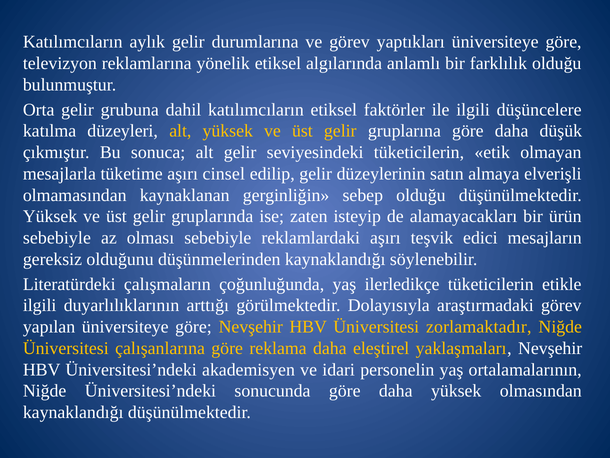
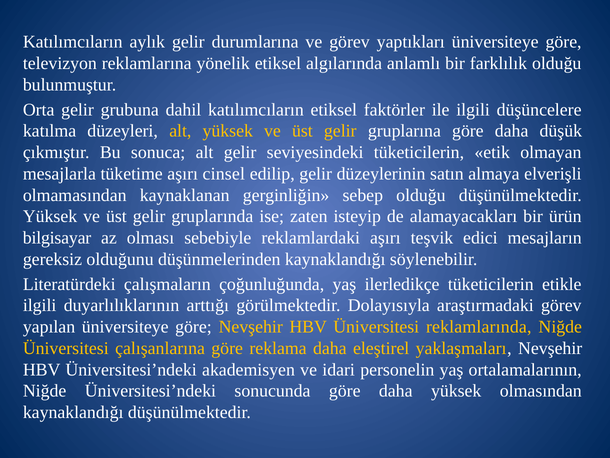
sebebiyle: sebebiyle -> bilgisayar (57, 238)
zorlamaktadır: zorlamaktadır -> reklamlarında (479, 327)
